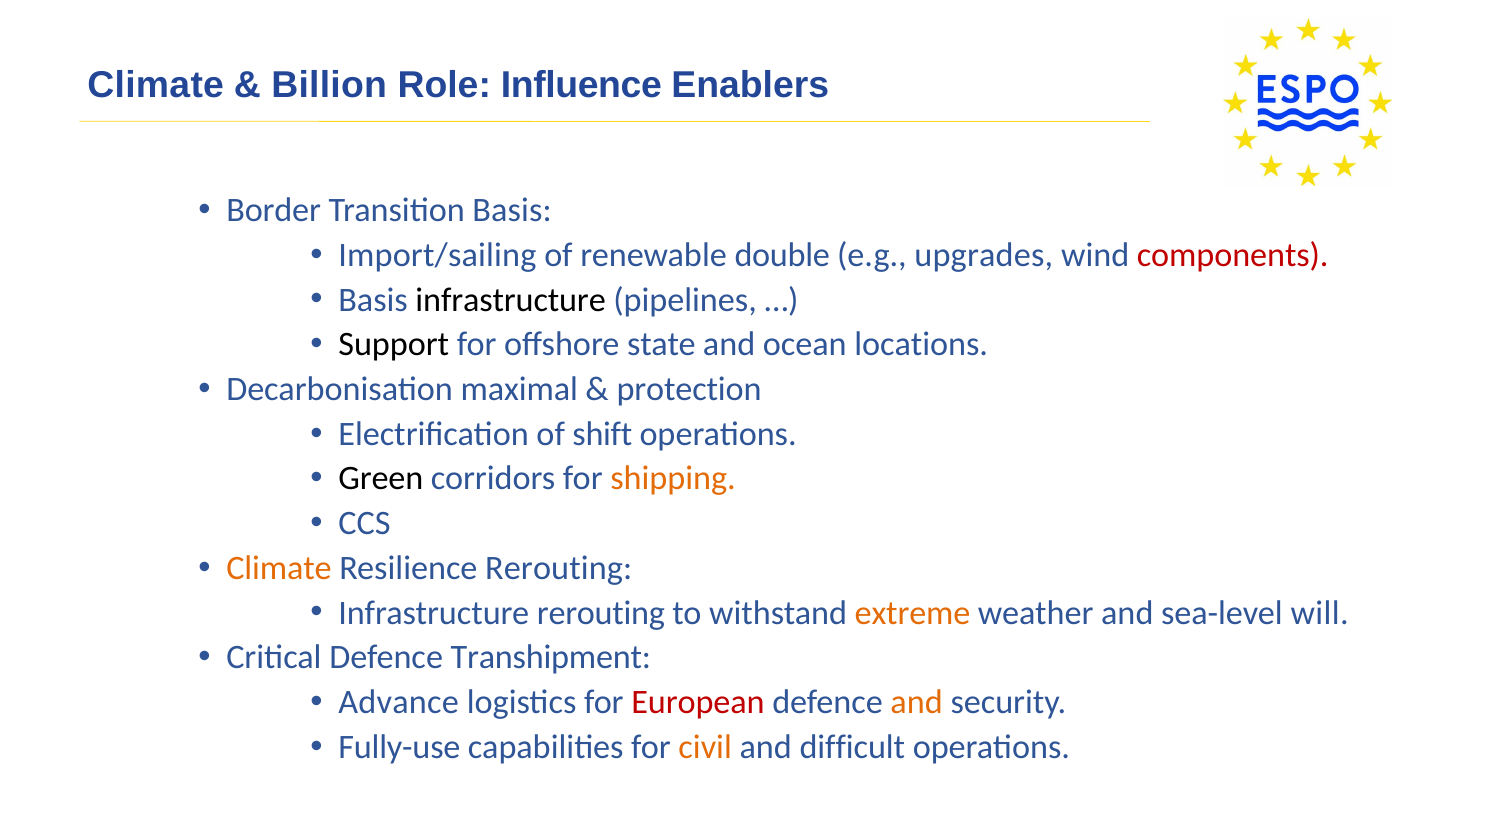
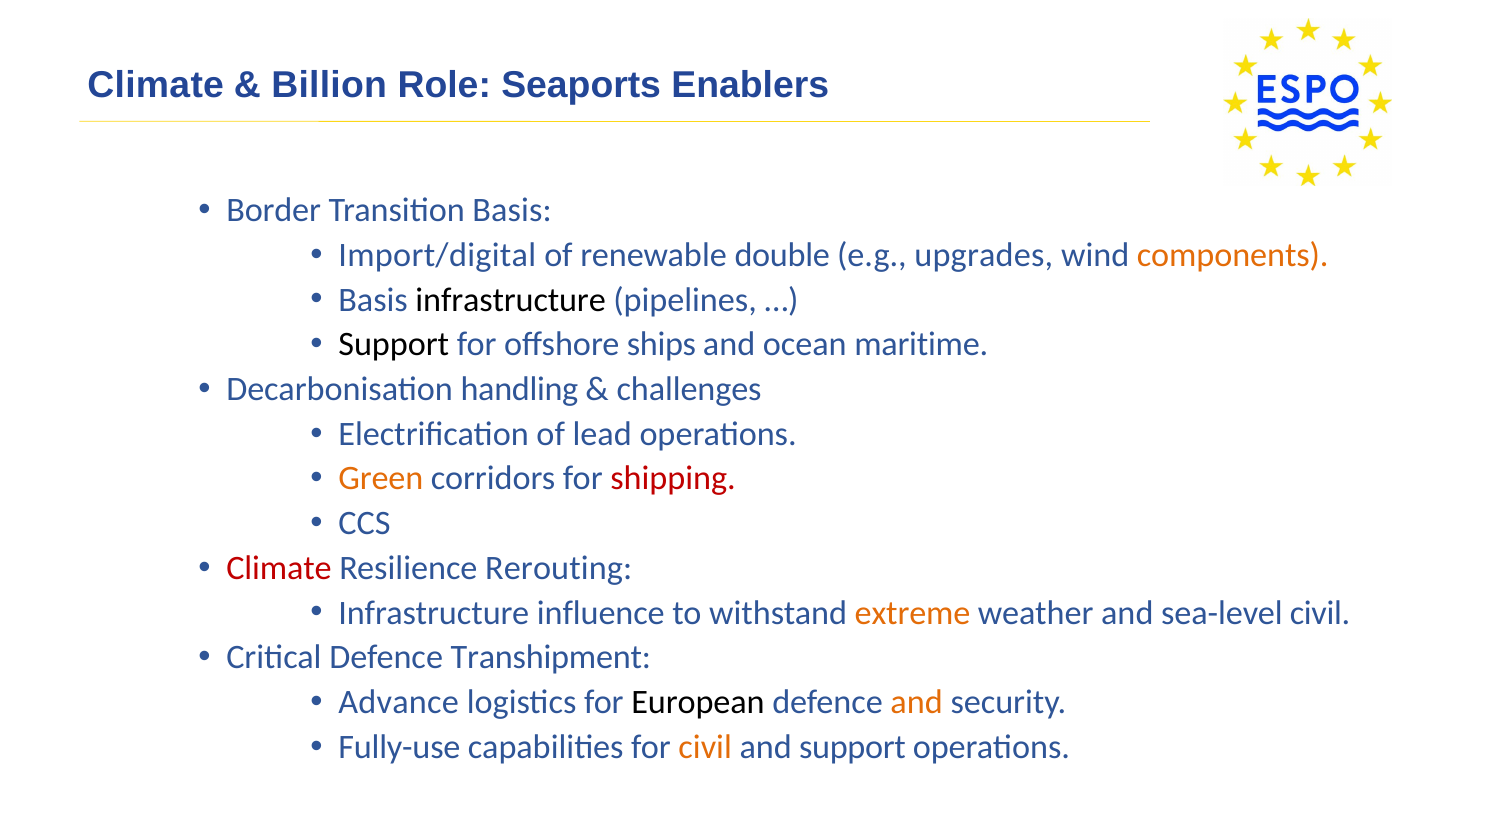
Influence: Influence -> Seaports (581, 85)
Import/sailing: Import/sailing -> Import/digital (437, 255)
components colour: red -> orange (1233, 255)
state: state -> ships (661, 345)
locations: locations -> maritime (921, 345)
maximal: maximal -> handling (519, 389)
protection: protection -> challenges (689, 389)
shift: shift -> lead (602, 434)
Green colour: black -> orange (381, 479)
shipping colour: orange -> red (673, 479)
Climate colour: orange -> red (279, 568)
Infrastructure rerouting: rerouting -> influence (601, 613)
sea-level will: will -> civil (1320, 613)
European colour: red -> black (698, 702)
and difficult: difficult -> support (852, 747)
